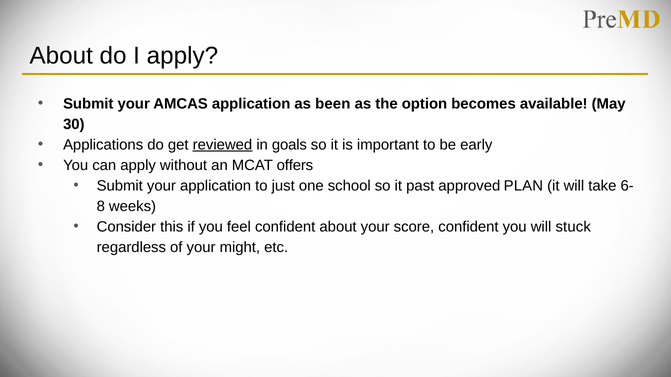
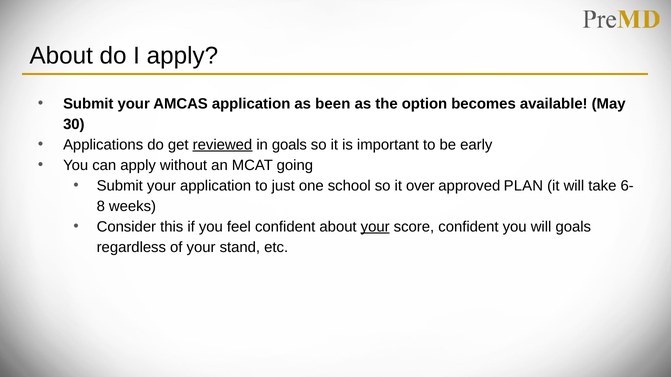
offers: offers -> going (295, 165)
past: past -> over (420, 186)
your underline: none -> present (375, 227)
will stuck: stuck -> goals (573, 227)
might: might -> stand (240, 248)
